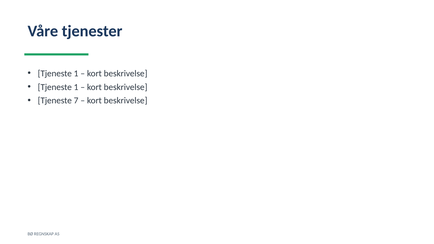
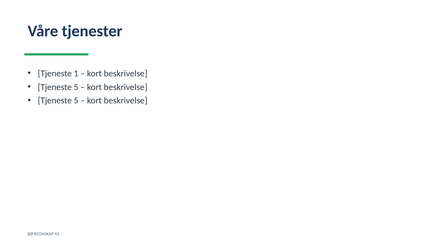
1: 1 -> 5 (76, 87)
7: 7 -> 5 (76, 101)
